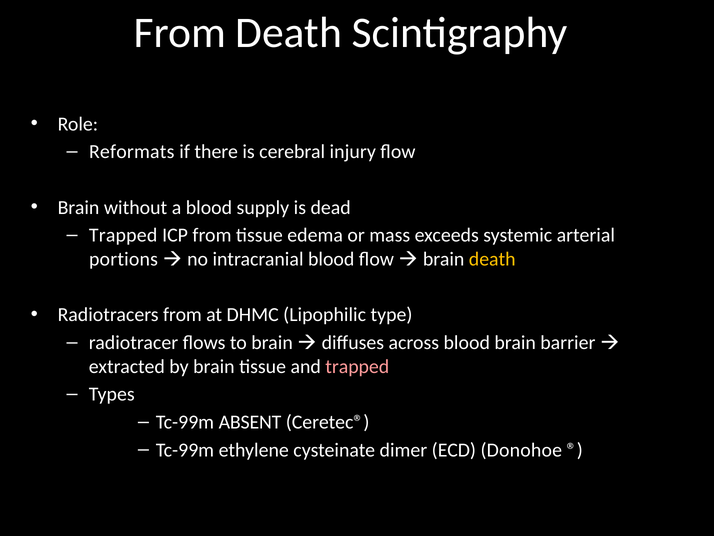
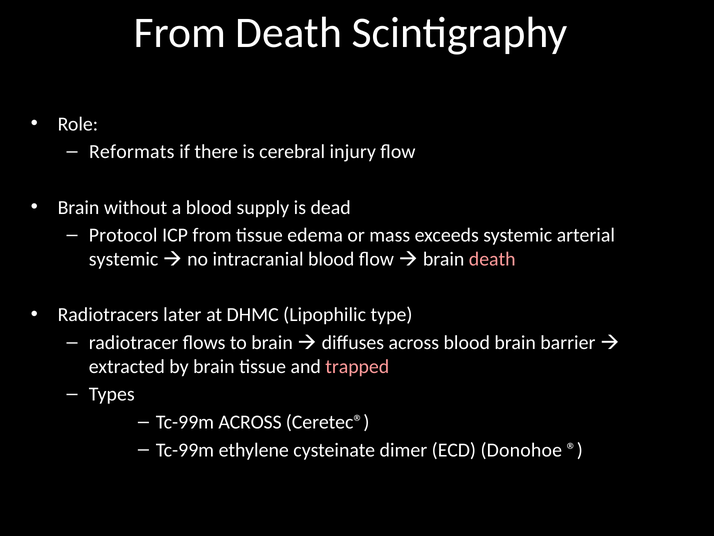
Trapped: Trapped -> Protocol (123, 235)
portions: portions -> systemic (124, 259)
death colour: yellow -> pink (492, 259)
Radiotracers from: from -> later (182, 315)
Tc-99m ABSENT: ABSENT -> ACROSS (250, 422)
